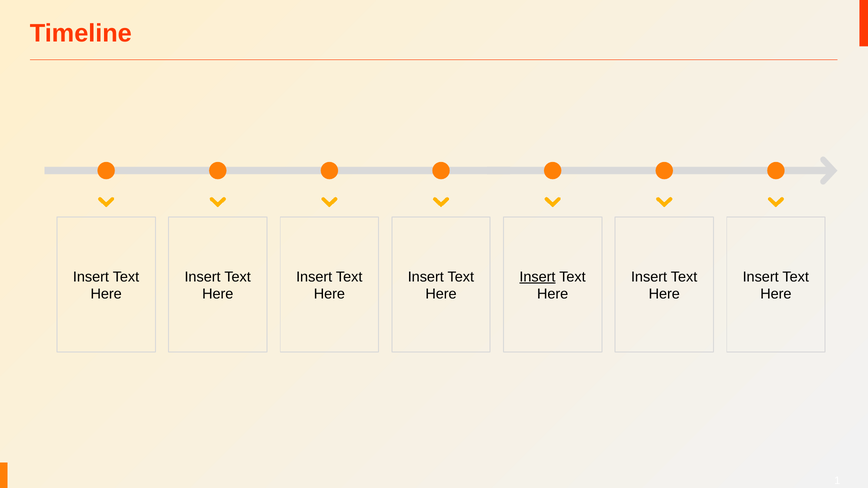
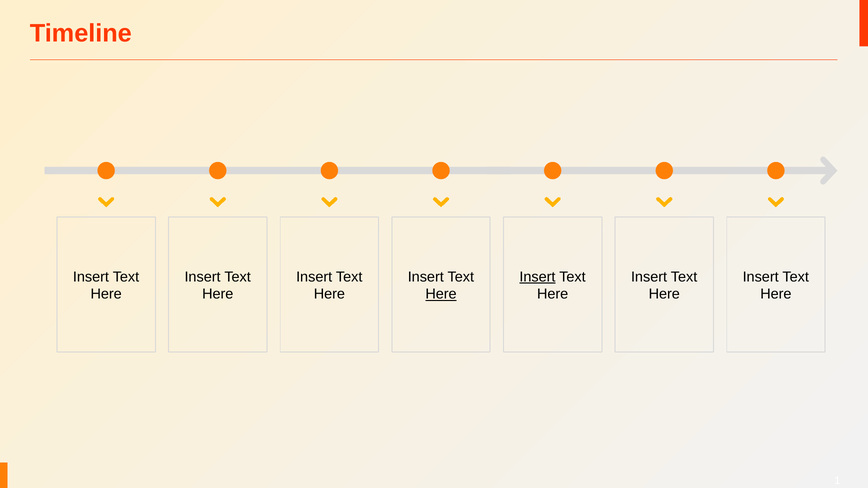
Here underline: none -> present (441, 294)
